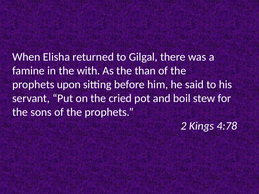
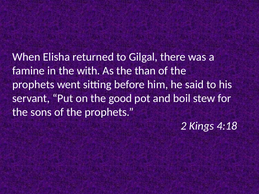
upon: upon -> went (69, 85)
cried: cried -> good (120, 98)
4:78: 4:78 -> 4:18 (227, 126)
